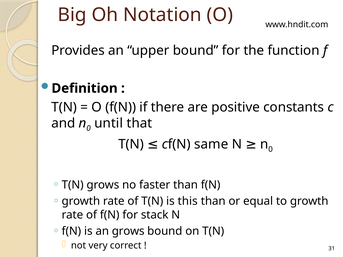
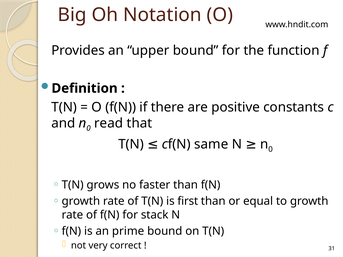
until: until -> read (109, 123)
this: this -> first (188, 201)
an grows: grows -> prime (128, 231)
